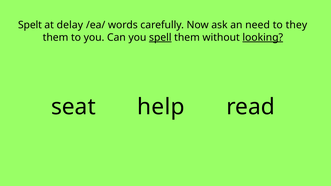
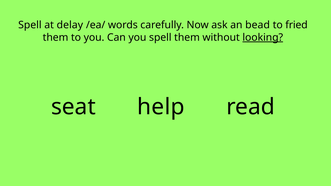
Spelt: Spelt -> Spell (30, 25)
need: need -> bead (258, 25)
they: they -> fried (297, 25)
spell underline: present -> none (160, 37)
